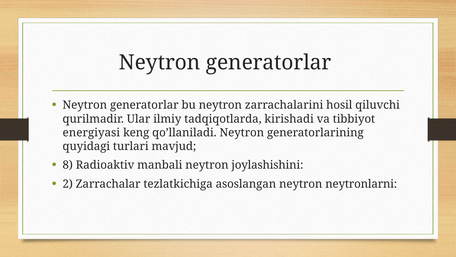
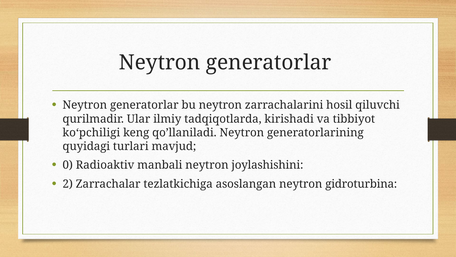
energiyasi: energiyasi -> koʻpchiligi (91, 132)
8: 8 -> 0 (68, 165)
neytronlarni: neytronlarni -> gidroturbina (361, 184)
